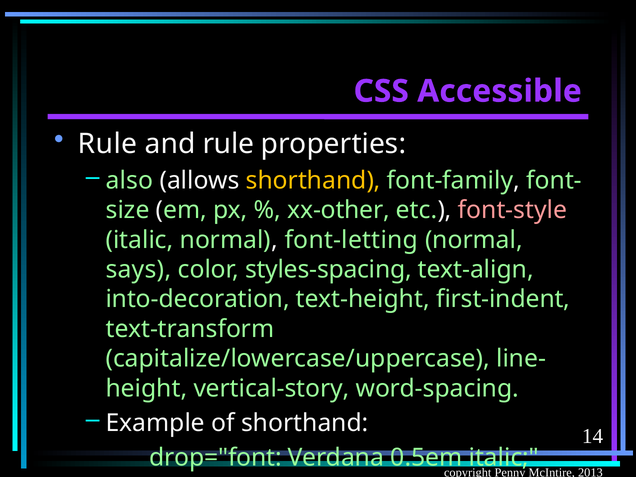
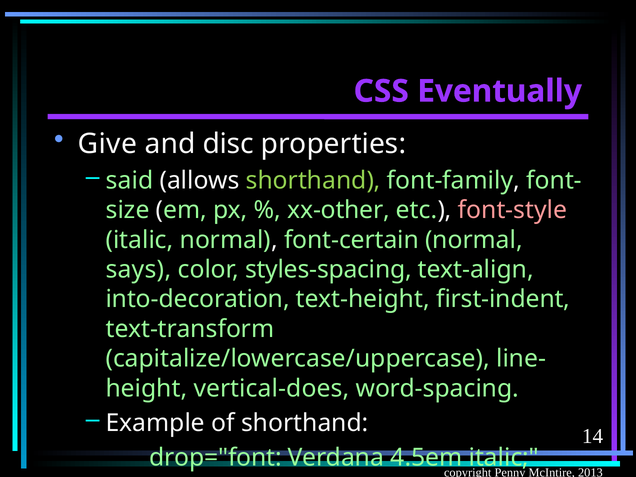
Accessible: Accessible -> Eventually (500, 91)
Rule: Rule -> Give (108, 144)
and rule: rule -> disc (228, 144)
also: also -> said (130, 181)
shorthand colour: yellow -> light green (313, 181)
font-letting: font-letting -> font-certain (351, 240)
vertical-story: vertical-story -> vertical-does (271, 388)
0.5em: 0.5em -> 4.5em (426, 458)
